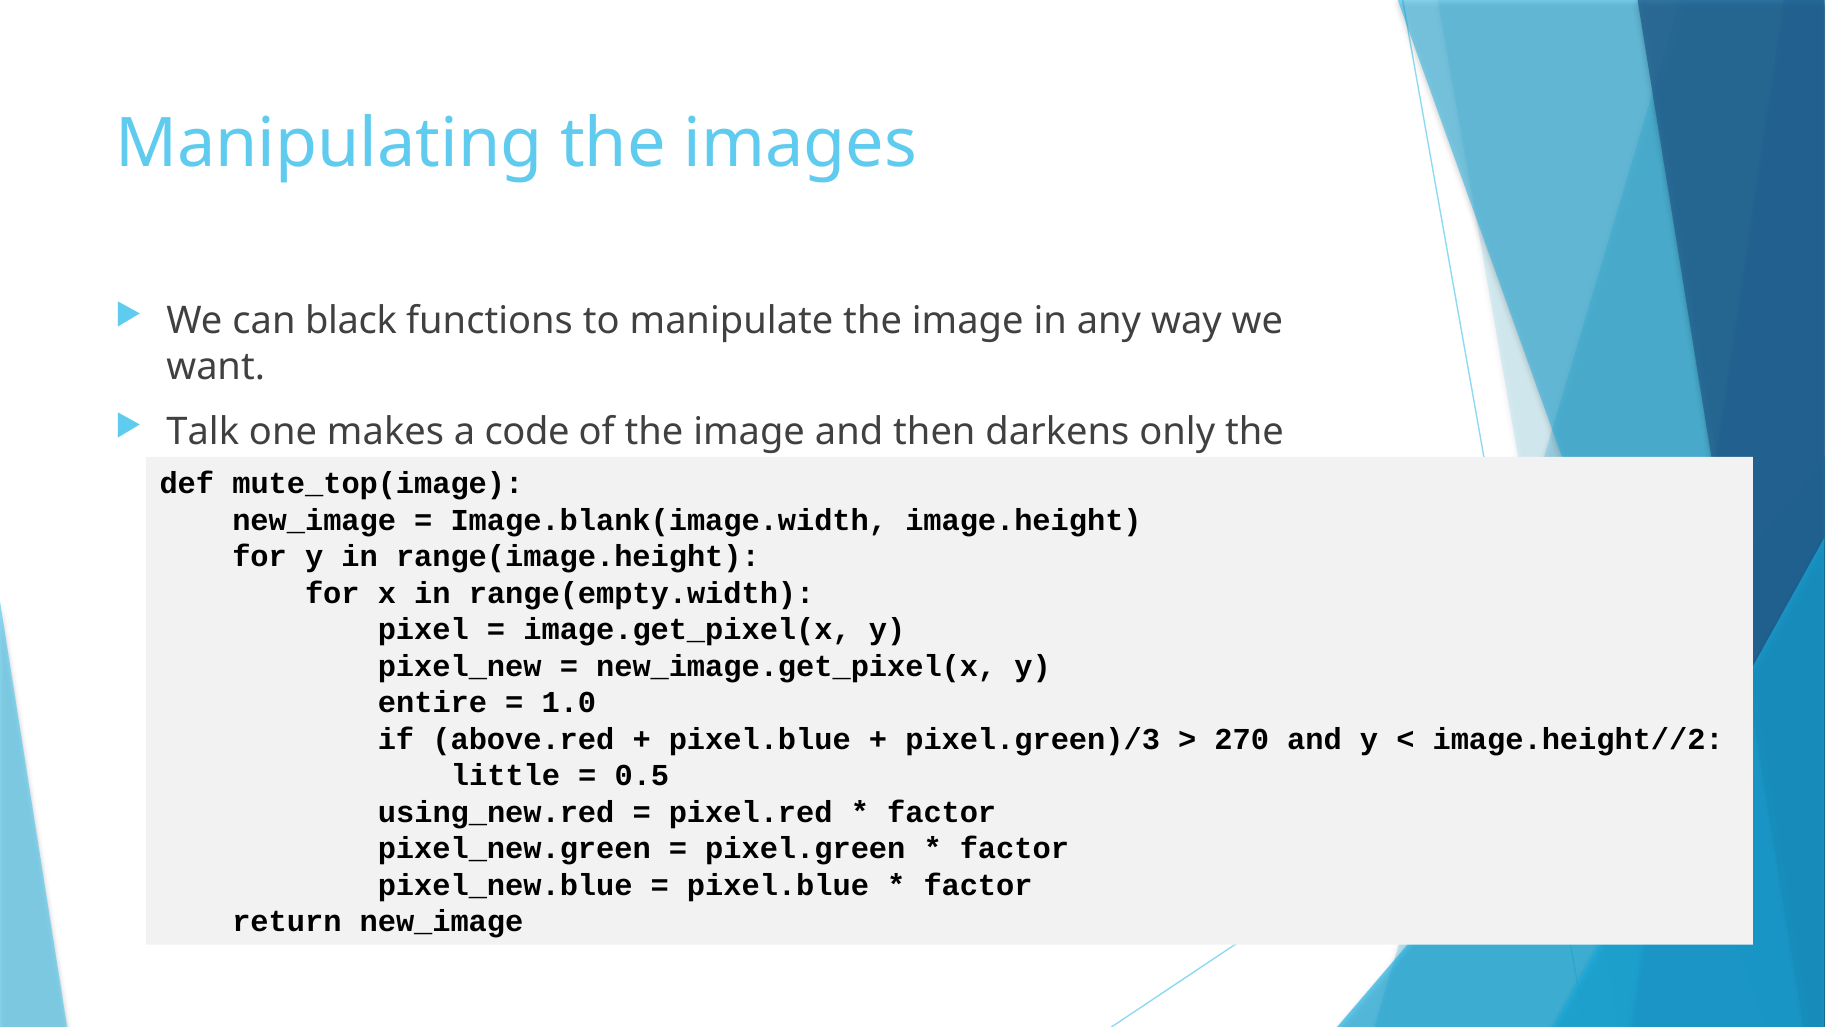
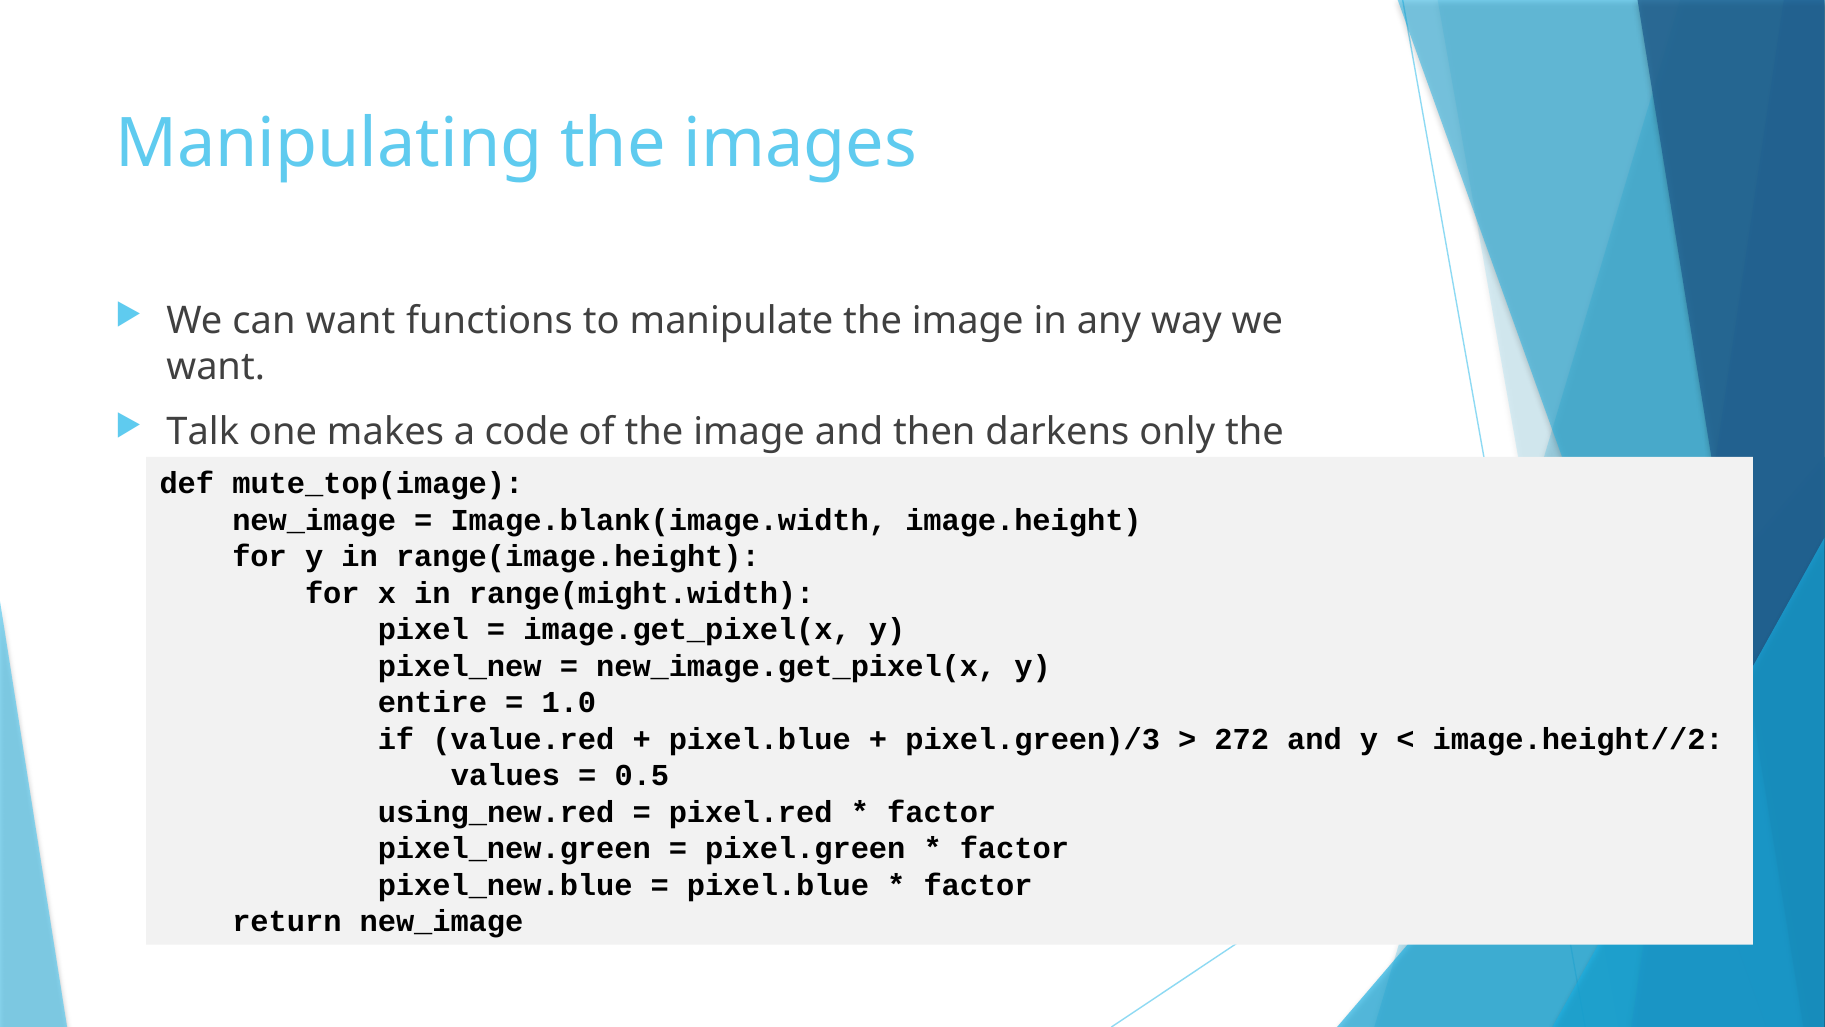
can black: black -> want (351, 321)
range(empty.width: range(empty.width -> range(might.width (642, 593)
above.red: above.red -> value.red (523, 739)
270: 270 -> 272 (1242, 739)
little: little -> values (506, 776)
